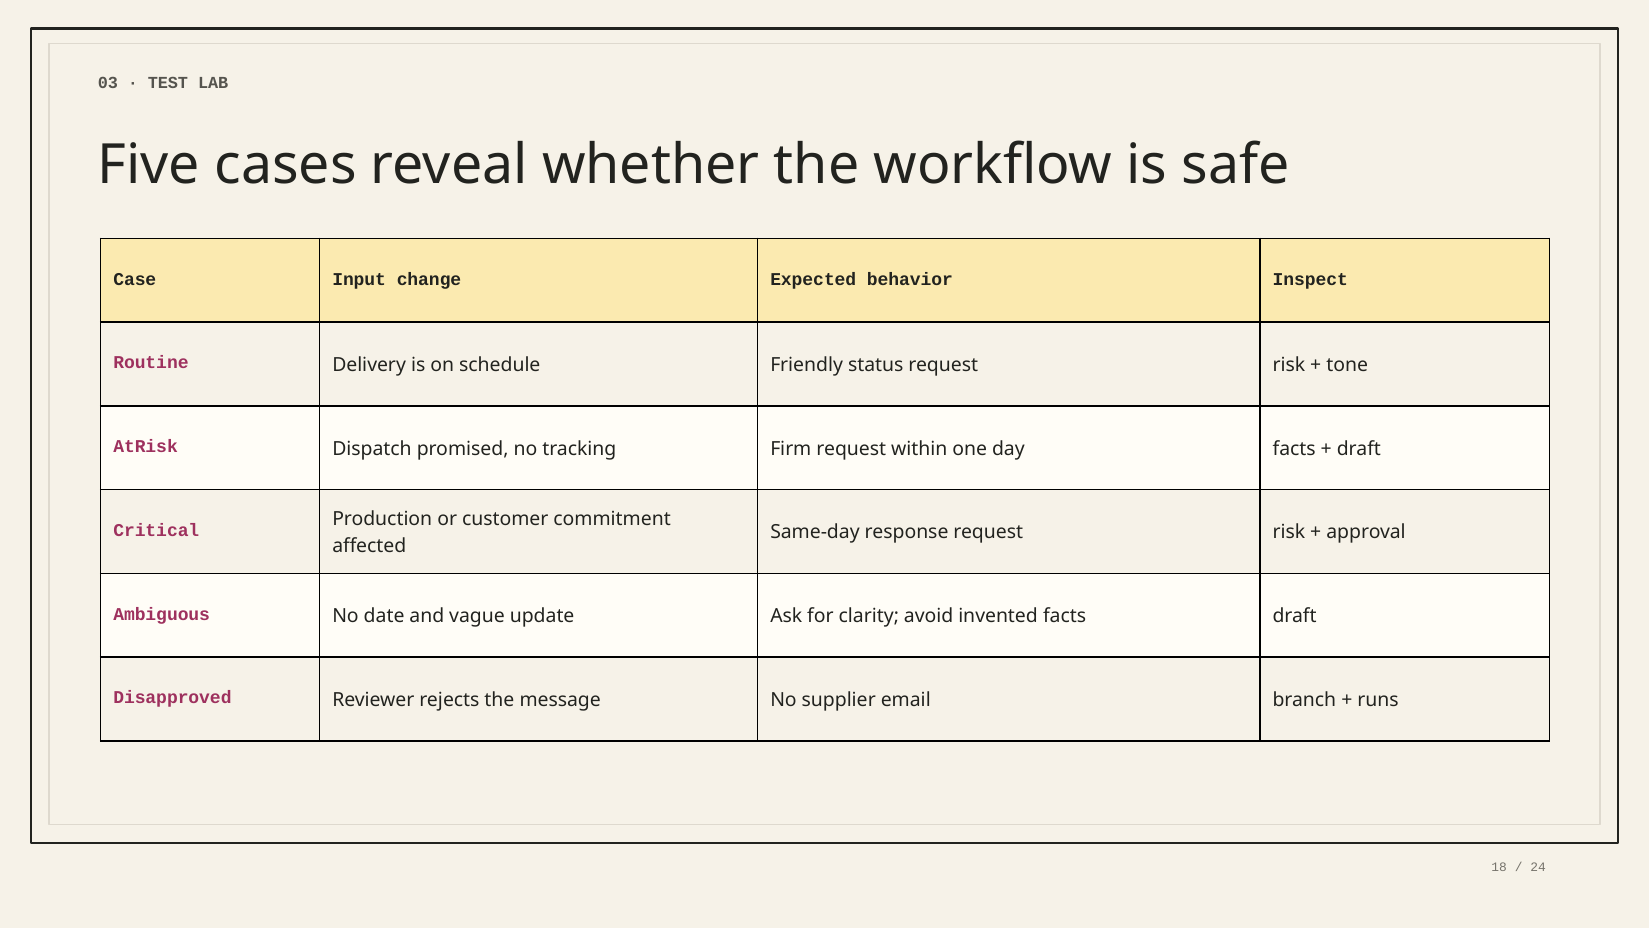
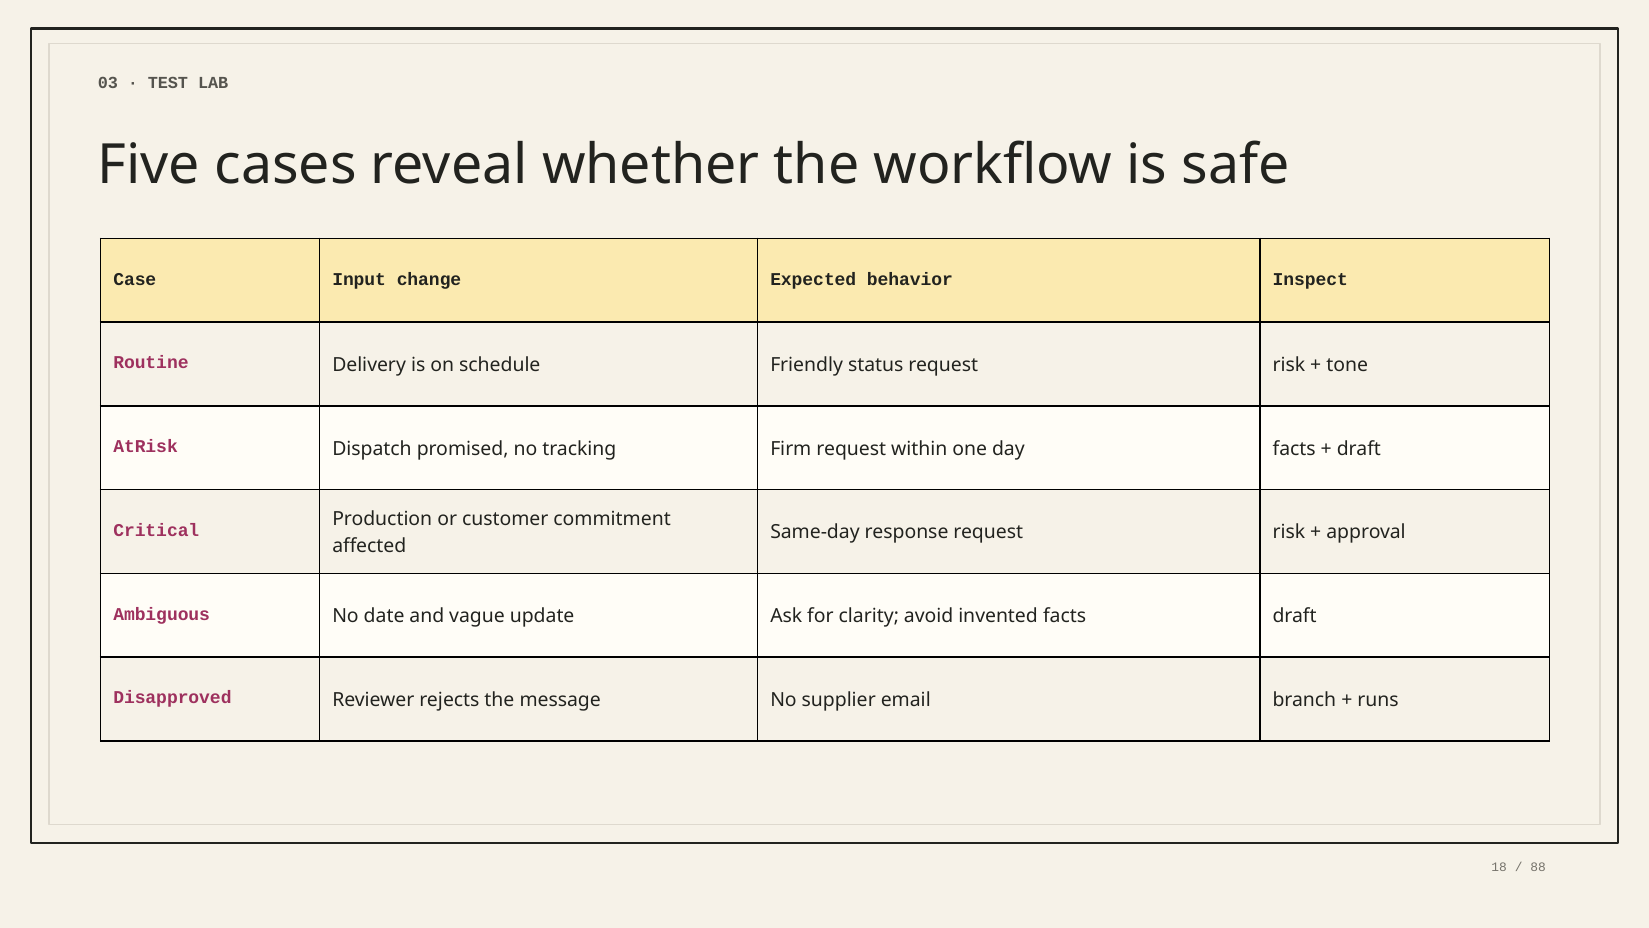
24: 24 -> 88 (1538, 867)
